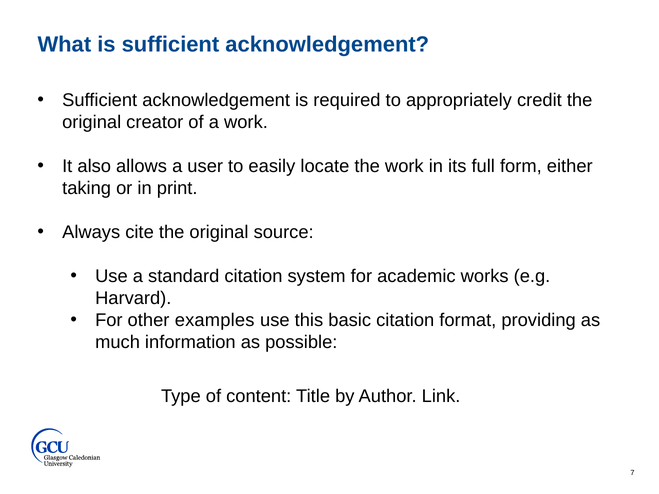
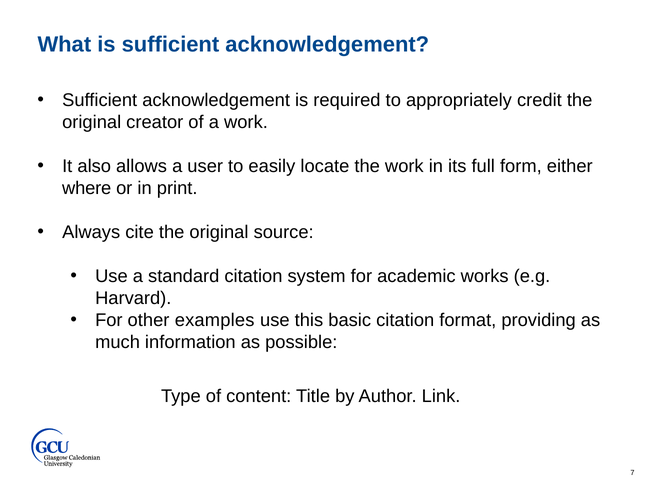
taking: taking -> where (87, 188)
